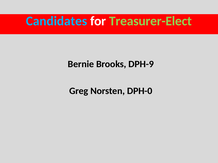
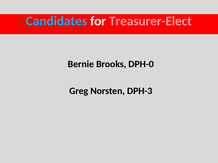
Treasurer-Elect colour: light green -> pink (150, 21)
DPH-9: DPH-9 -> DPH-0 (141, 64)
DPH-0: DPH-0 -> DPH-3 (140, 91)
